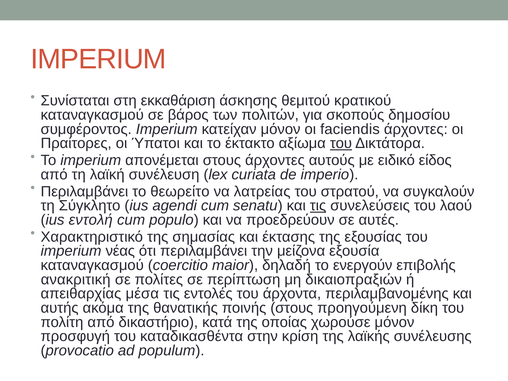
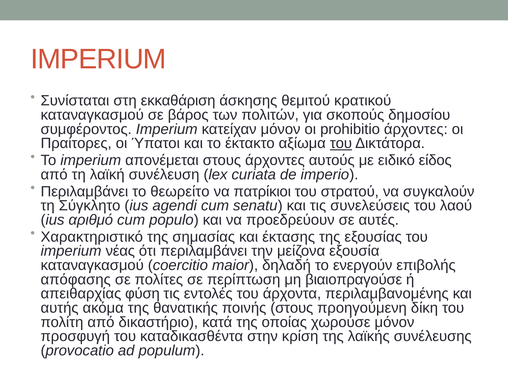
faciendis: faciendis -> prohibitio (350, 129)
λατρείας: λατρείας -> πατρίκιοι (262, 191)
τις underline: present -> none (318, 206)
εντολή: εντολή -> αριθμό (91, 220)
ανακριτική: ανακριτική -> απόφασης (76, 280)
δικαιοπραξιών: δικαιοπραξιών -> βιαιοπραγούσε (354, 280)
μέσα: μέσα -> φύση (142, 294)
